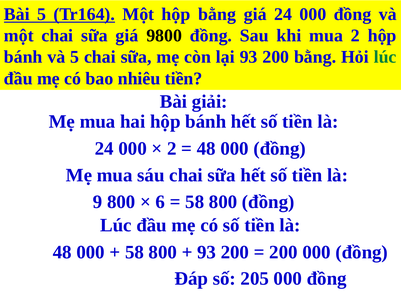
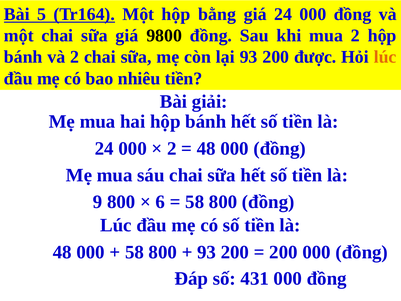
và 5: 5 -> 2 (75, 57)
200 bằng: bằng -> được (315, 57)
lúc colour: green -> orange (385, 57)
205: 205 -> 431 (255, 278)
